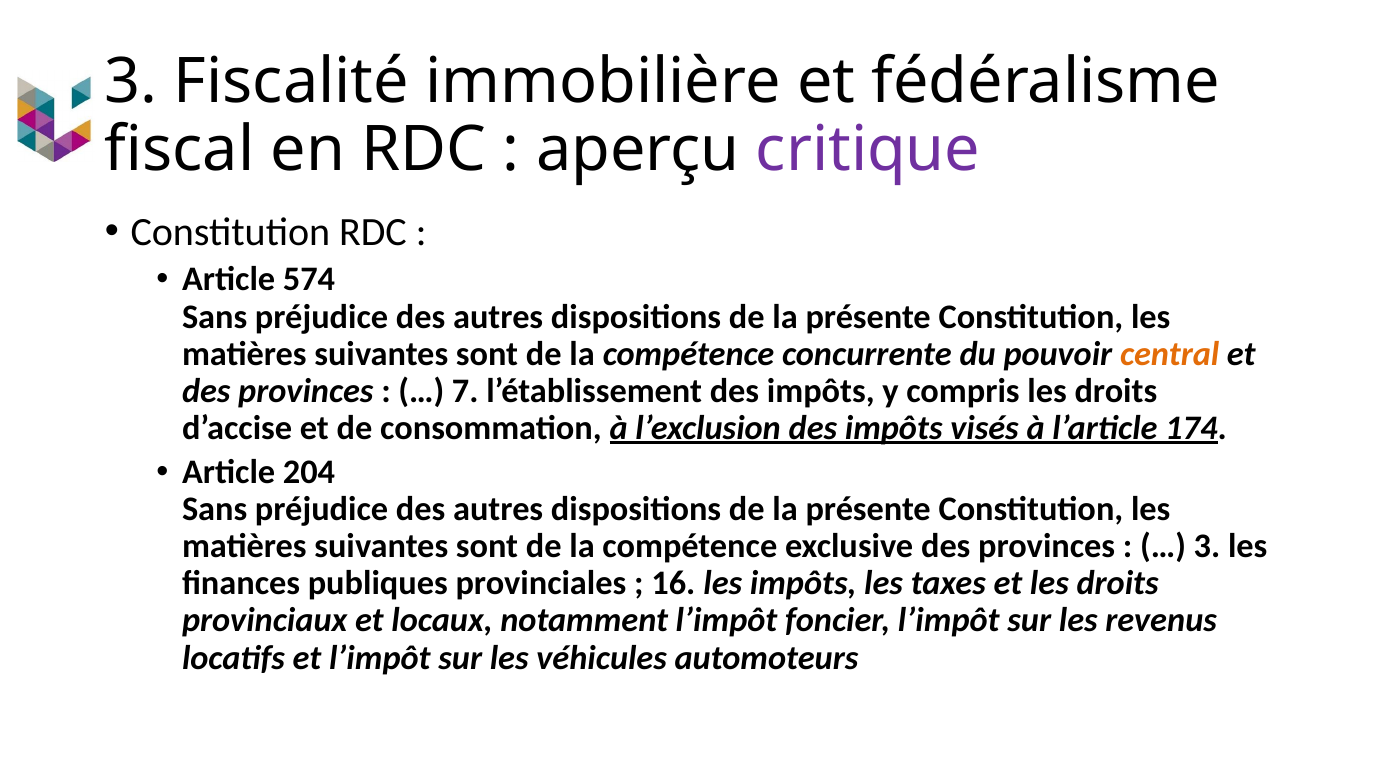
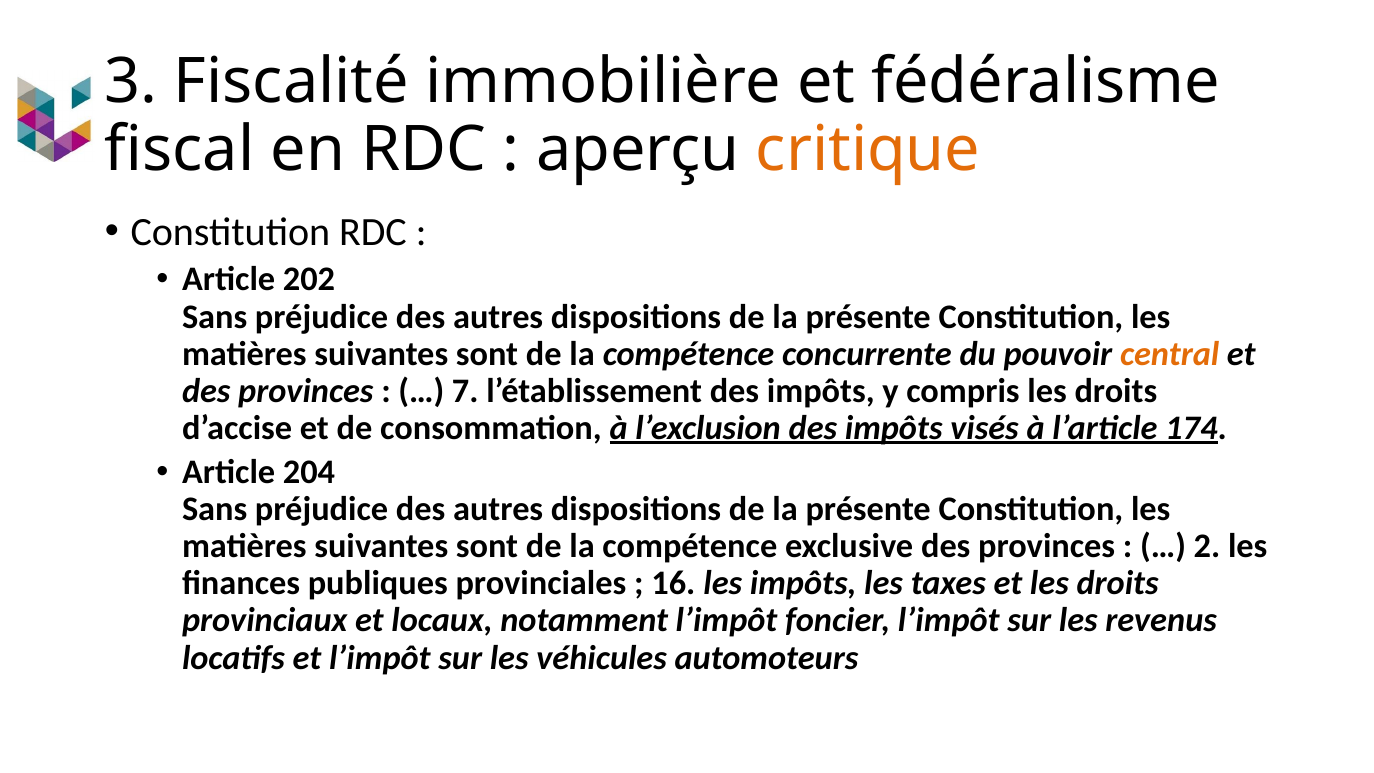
critique colour: purple -> orange (868, 149)
574: 574 -> 202 (309, 280)
3: 3 -> 2 (1207, 546)
